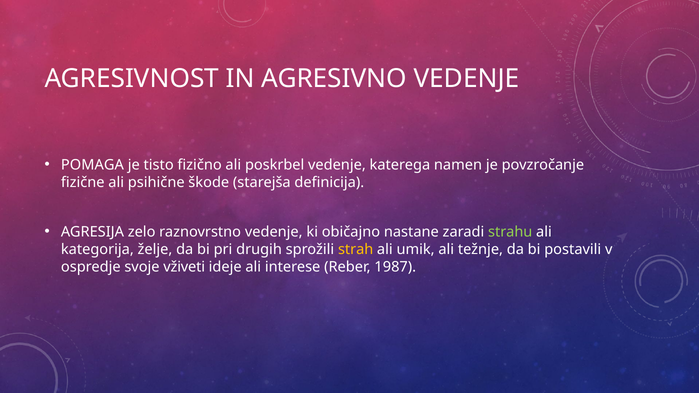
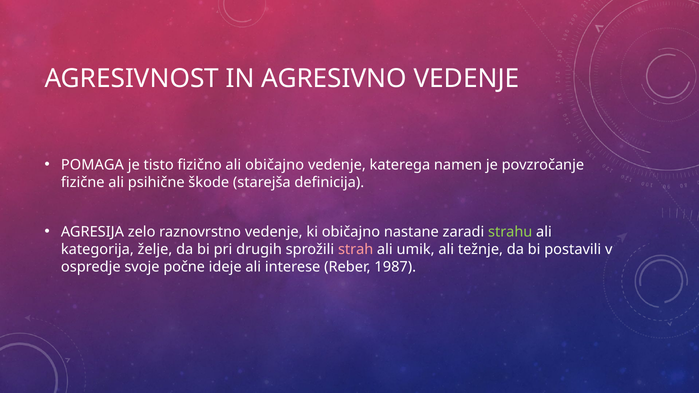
ali poskrbel: poskrbel -> običajno (275, 165)
strah colour: yellow -> pink (356, 250)
vživeti: vživeti -> počne (184, 267)
